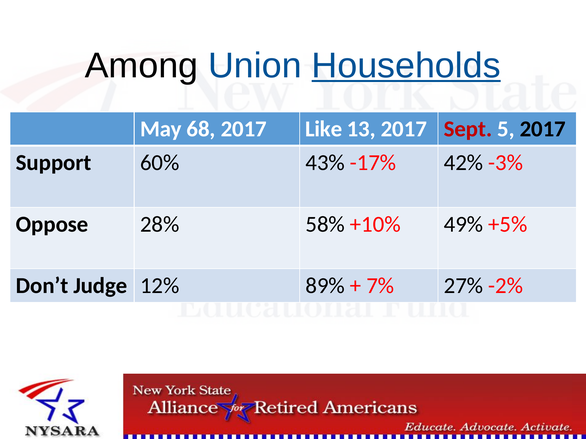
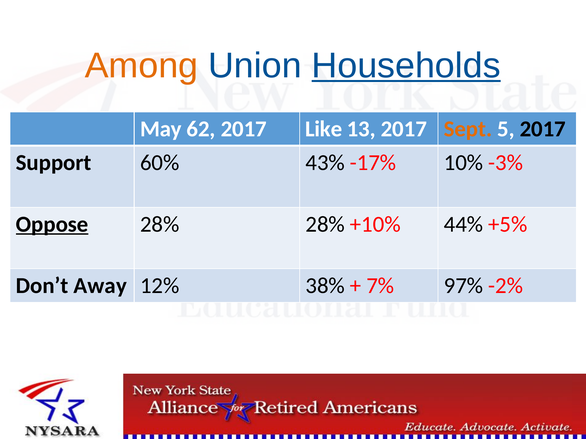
Among colour: black -> orange (141, 66)
68: 68 -> 62 (201, 129)
Sept colour: red -> orange (468, 129)
42%: 42% -> 10% (463, 163)
Oppose underline: none -> present (52, 225)
28% 58%: 58% -> 28% (325, 225)
49%: 49% -> 44% (463, 225)
Judge: Judge -> Away (100, 286)
89%: 89% -> 38% (325, 286)
27%: 27% -> 97% (463, 286)
